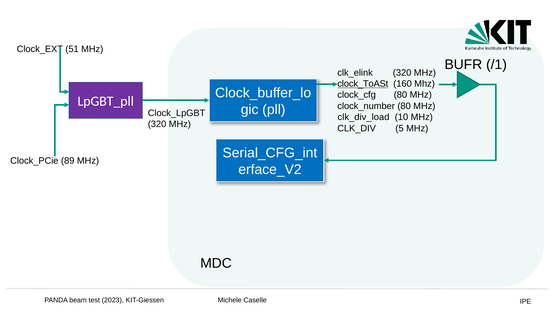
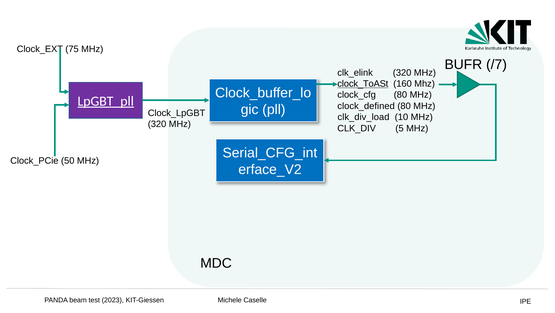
51: 51 -> 75 (72, 49)
/1: /1 -> /7 (496, 64)
LpGBT_pll underline: none -> present (106, 101)
clock_number: clock_number -> clock_defined (366, 106)
89: 89 -> 50 (68, 160)
